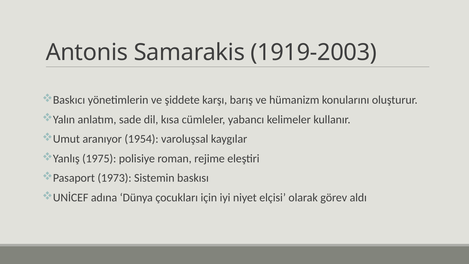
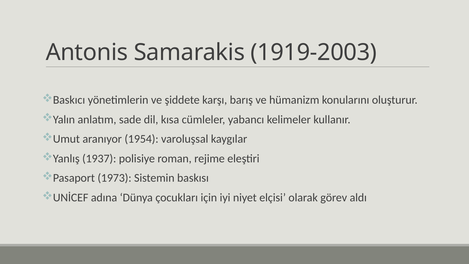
1975: 1975 -> 1937 (99, 158)
